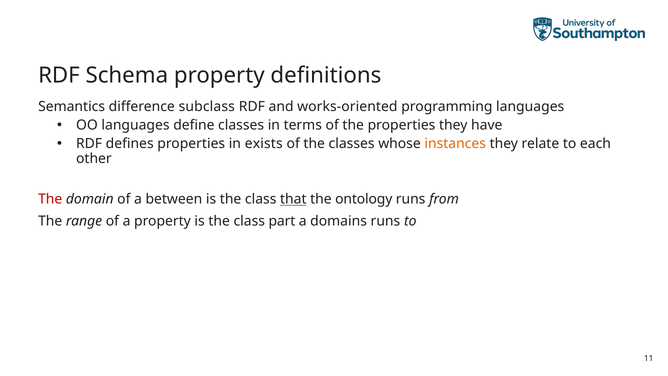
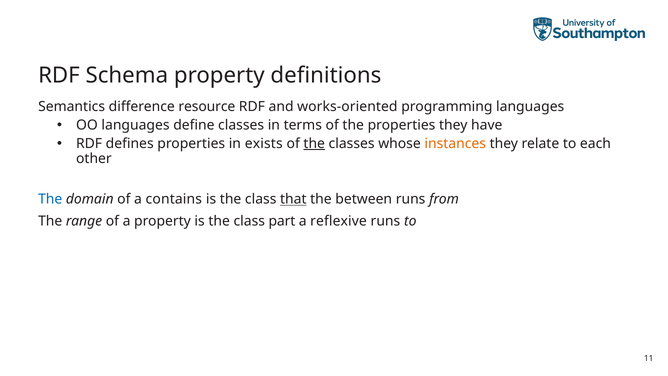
subclass: subclass -> resource (207, 107)
the underline: none -> present (314, 144)
The colour: red -> blue (50, 199)
between: between -> contains (174, 199)
ontology: ontology -> between (364, 199)
domains: domains -> reflexive (339, 221)
